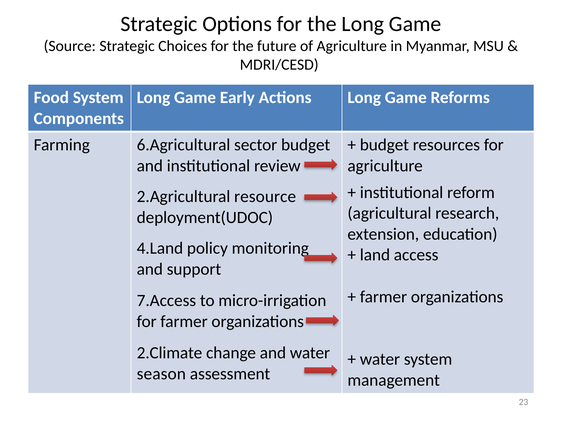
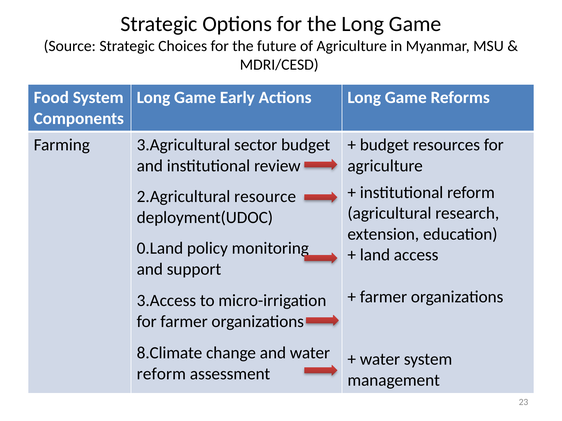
6.Agricultural: 6.Agricultural -> 3.Agricultural (184, 145)
4.Land: 4.Land -> 0.Land (160, 249)
7.Access: 7.Access -> 3.Access (166, 301)
2.Climate: 2.Climate -> 8.Climate (170, 353)
season: season -> reform (161, 374)
